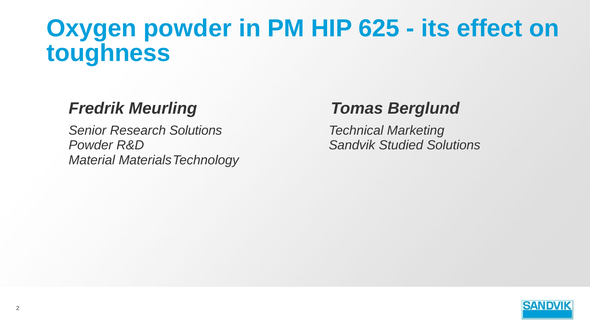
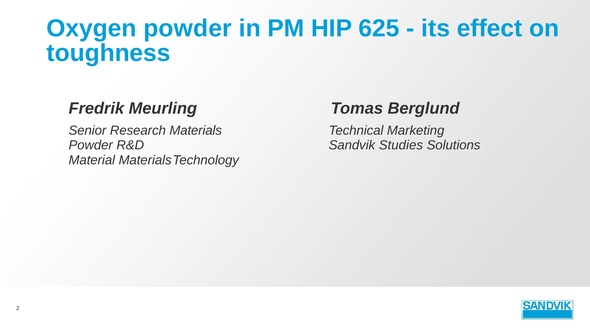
Research Solutions: Solutions -> Materials (196, 130)
Studied: Studied -> Studies (401, 145)
